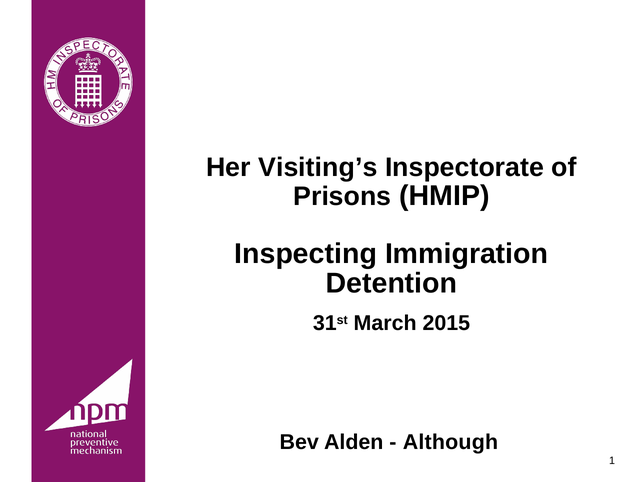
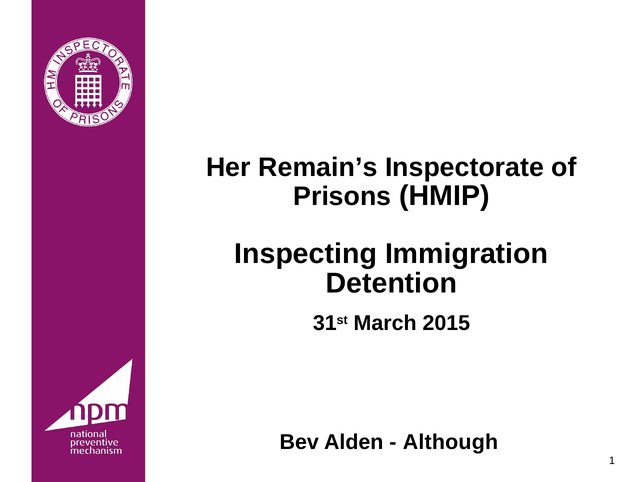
Visiting’s: Visiting’s -> Remain’s (318, 167)
